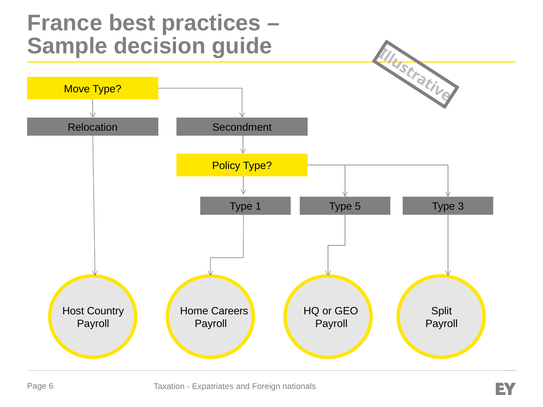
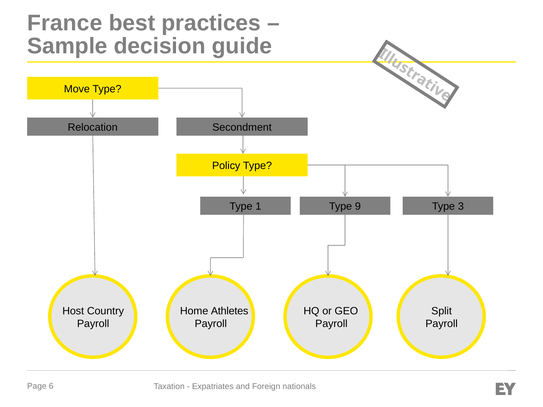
5: 5 -> 9 (358, 207)
Careers: Careers -> Athletes (230, 311)
